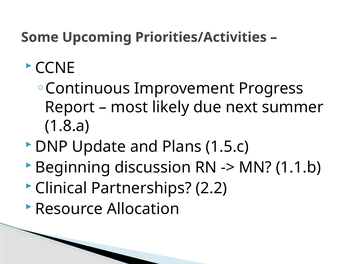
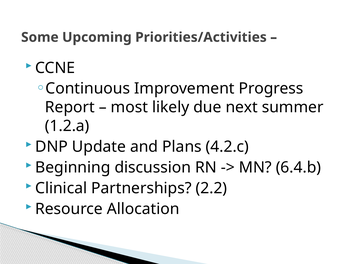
1.8.a: 1.8.a -> 1.2.a (67, 126)
1.5.c: 1.5.c -> 4.2.c (227, 147)
1.1.b: 1.1.b -> 6.4.b (298, 167)
